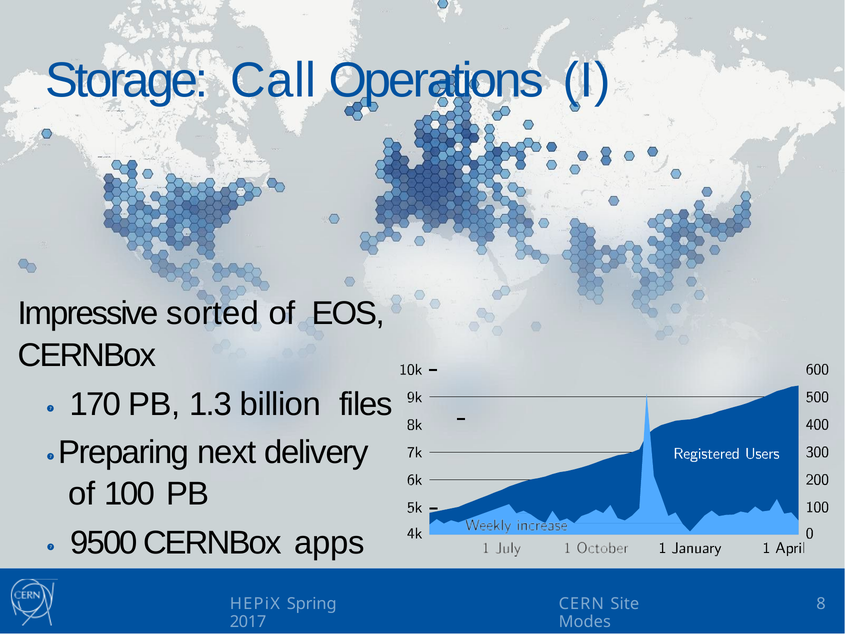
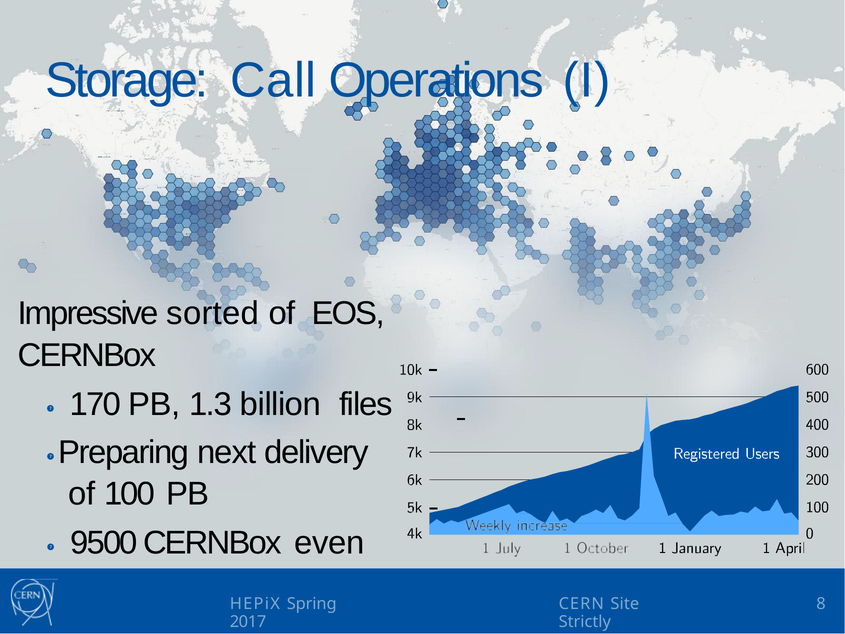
apps: apps -> even (329, 543)
Modes: Modes -> Strictly (585, 622)
